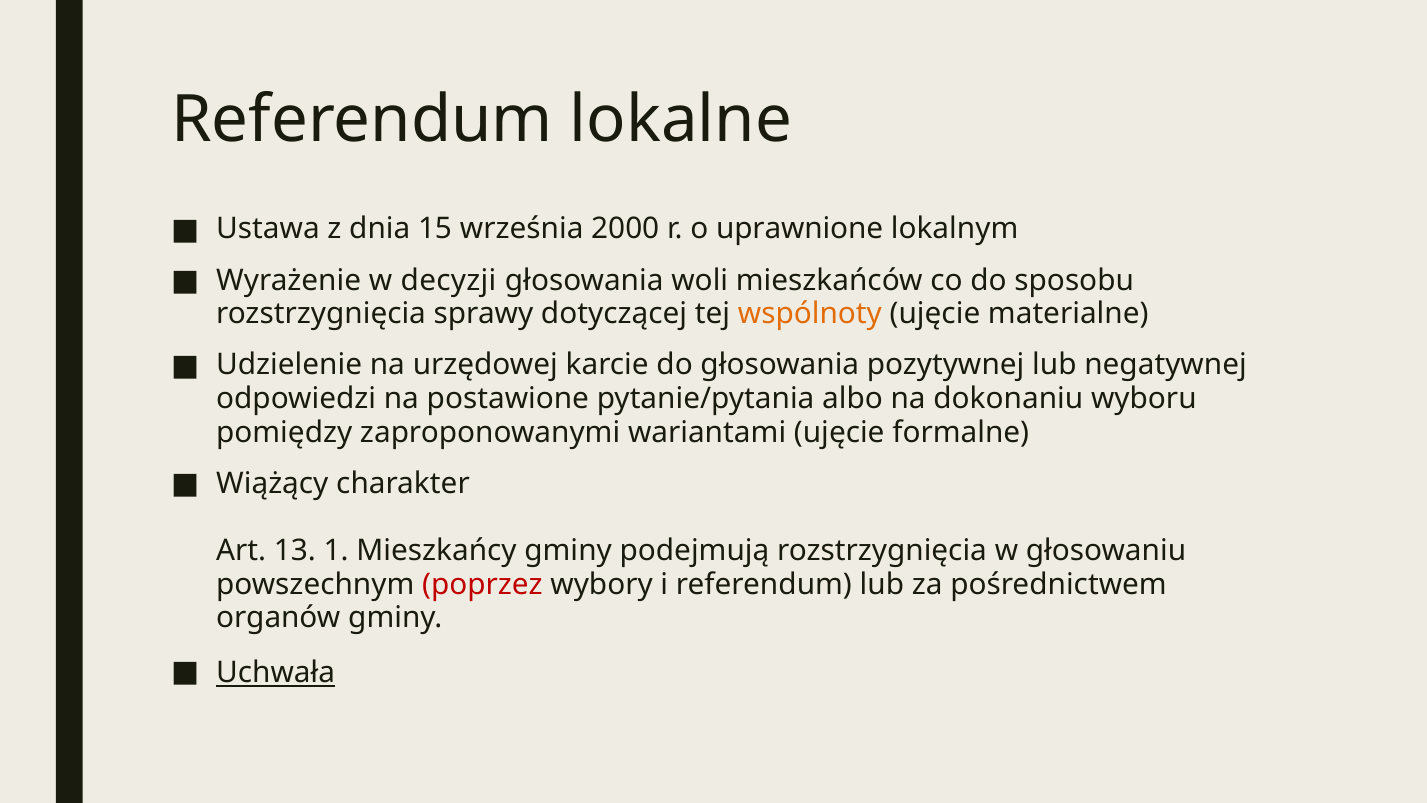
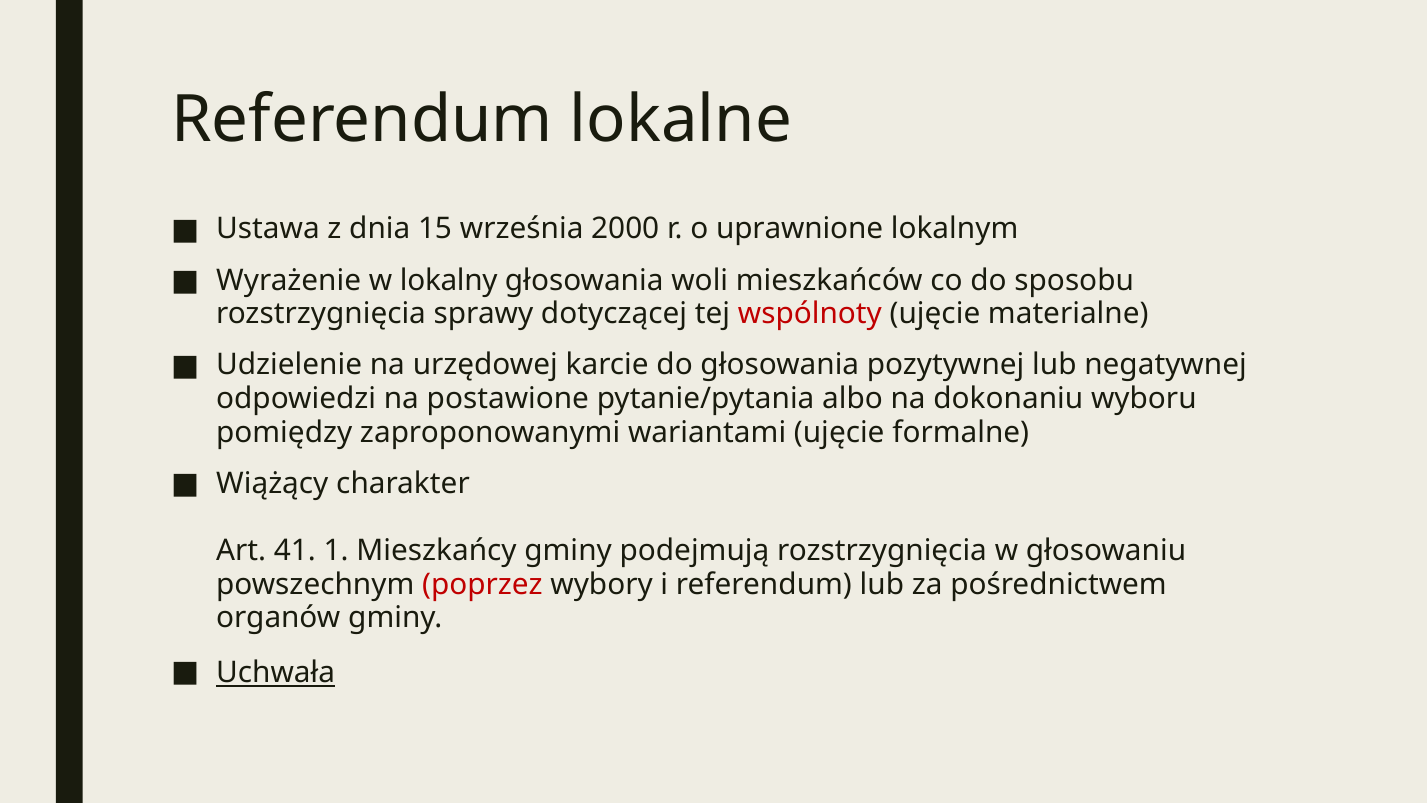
decyzji: decyzji -> lokalny (449, 280)
wspólnoty colour: orange -> red (810, 314)
13: 13 -> 41 (295, 551)
